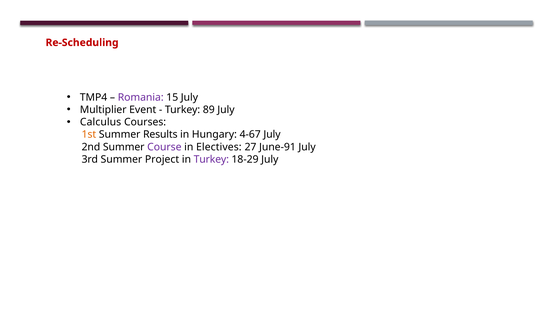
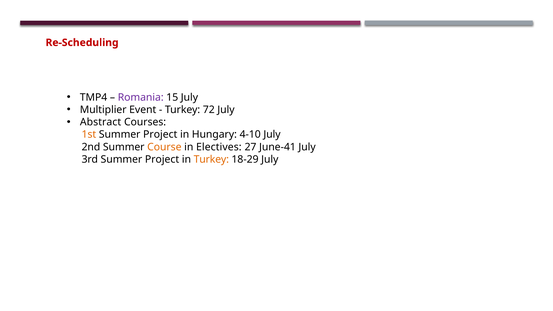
89: 89 -> 72 (209, 110)
Calculus: Calculus -> Abstract (101, 122)
Results: Results -> Project (160, 135)
4-67: 4-67 -> 4-10 (250, 135)
Course colour: purple -> orange (164, 147)
June-91: June-91 -> June-41 (277, 147)
Turkey colour: purple -> orange (211, 159)
